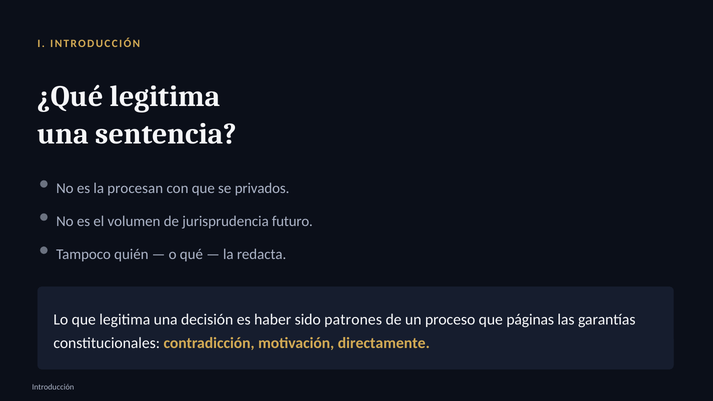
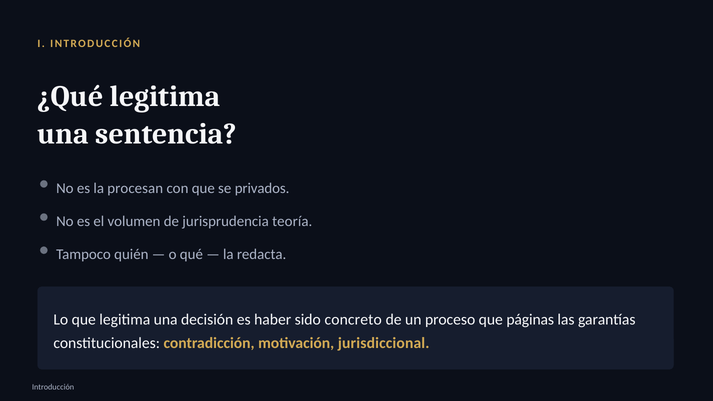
futuro: futuro -> teoría (292, 221)
patrones: patrones -> concreto (353, 320)
directamente: directamente -> jurisdiccional (384, 343)
